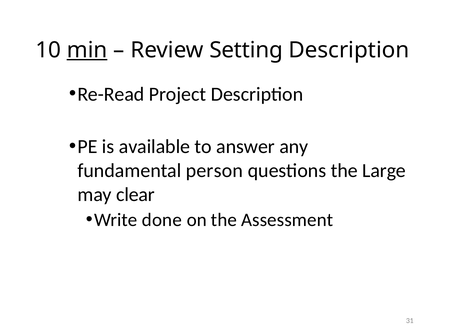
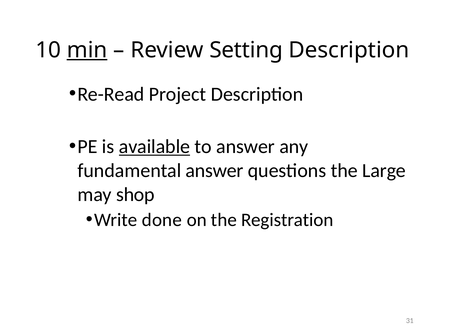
available underline: none -> present (155, 147)
fundamental person: person -> answer (215, 171)
clear: clear -> shop (135, 195)
Assessment: Assessment -> Registration (287, 221)
